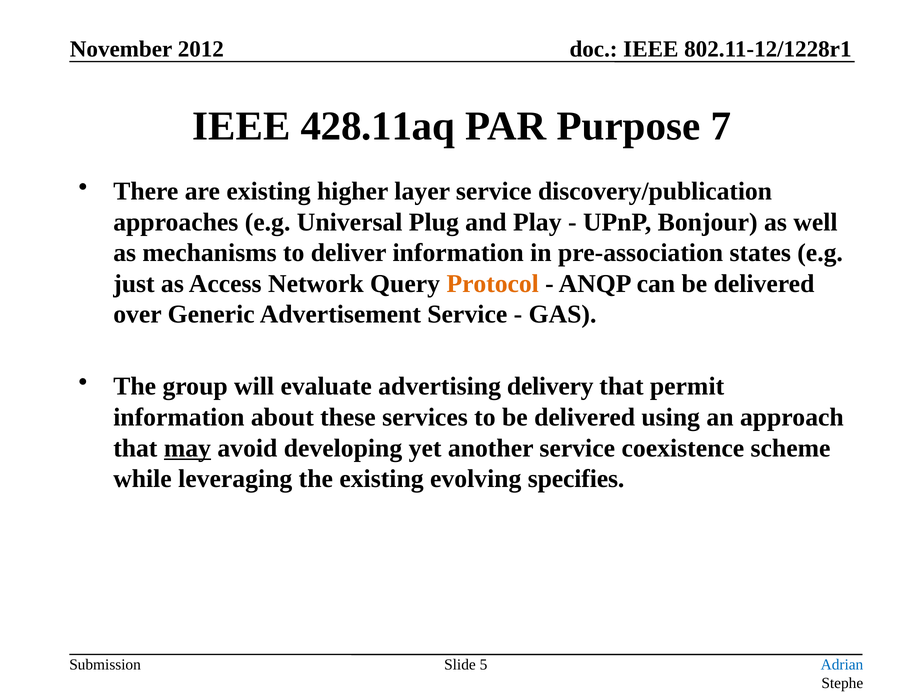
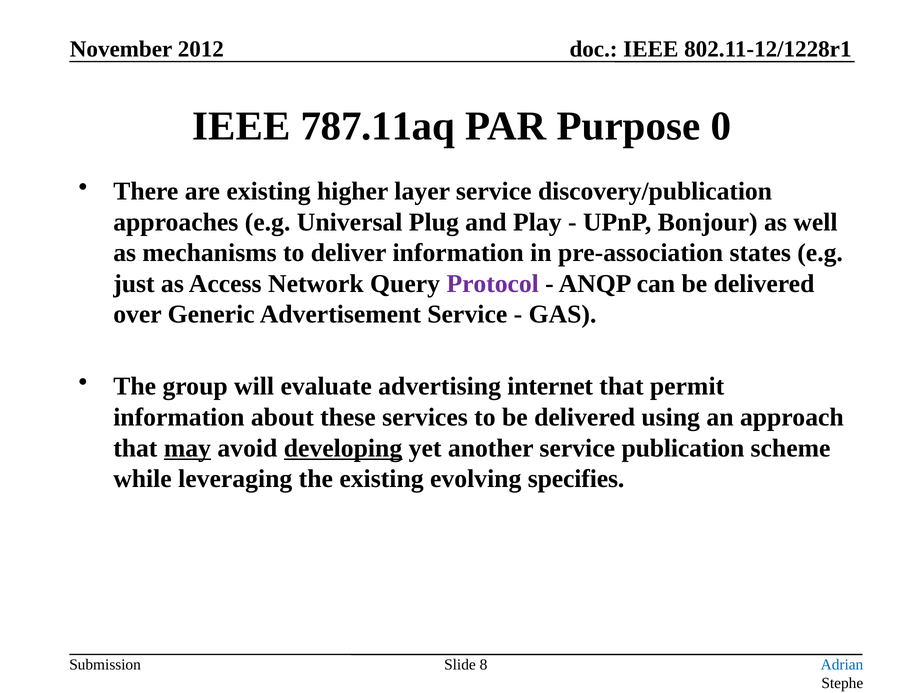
428.11aq: 428.11aq -> 787.11aq (378, 126)
7: 7 -> 0 (721, 126)
Protocol colour: orange -> purple (493, 284)
delivery: delivery -> internet (550, 386)
developing underline: none -> present (343, 448)
coexistence: coexistence -> publication (683, 448)
5: 5 -> 8 (484, 665)
